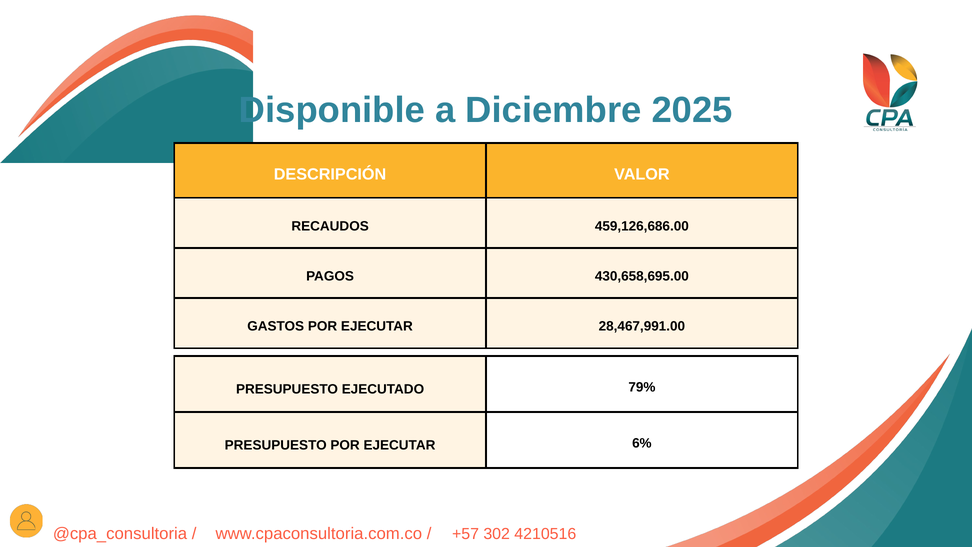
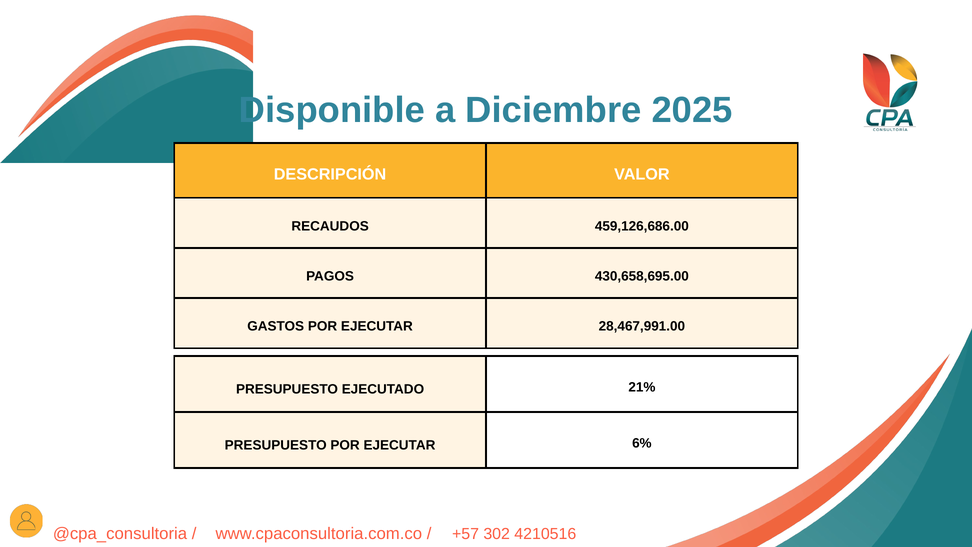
79%: 79% -> 21% (642, 387)
